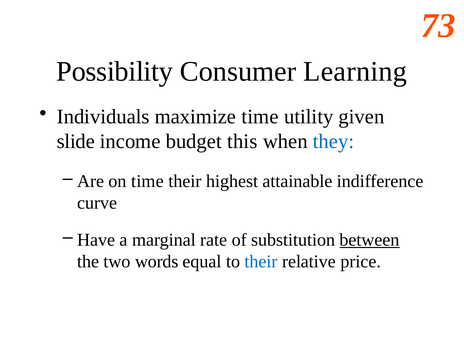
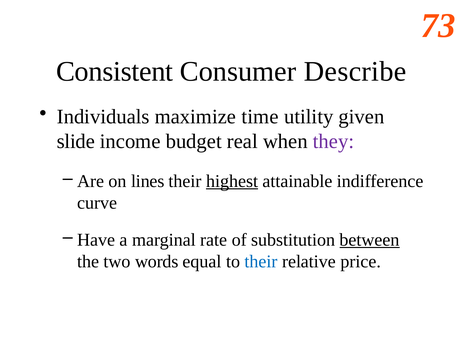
Possibility: Possibility -> Consistent (115, 72)
Learning: Learning -> Describe (355, 72)
this: this -> real (242, 141)
they colour: blue -> purple (333, 141)
on time: time -> lines (148, 181)
highest underline: none -> present (232, 181)
